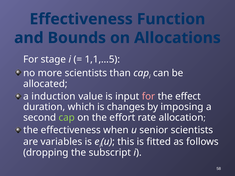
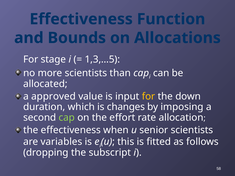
1,1,…5: 1,1,…5 -> 1,3,…5 (102, 59)
induction: induction -> approved (53, 96)
for colour: pink -> yellow (149, 96)
effect: effect -> down (188, 96)
